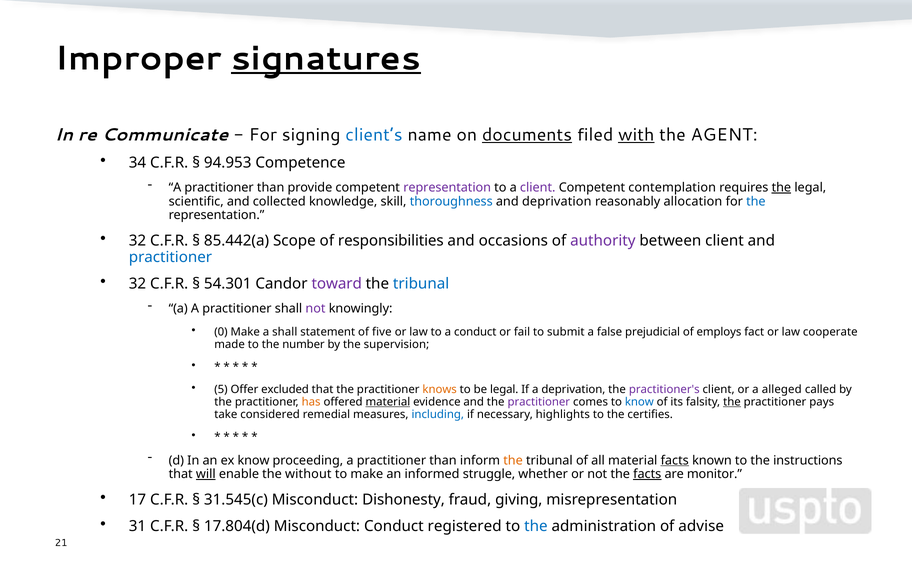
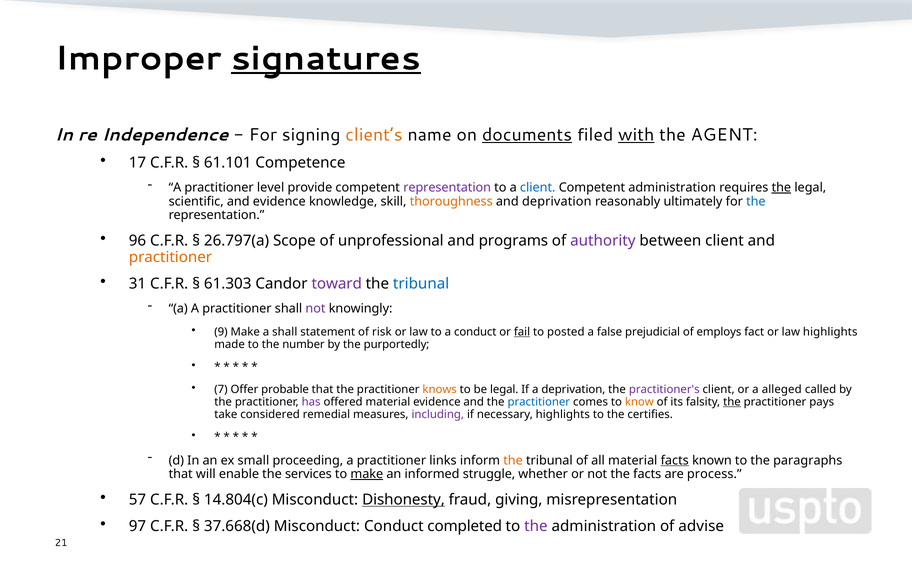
Communicate: Communicate -> Independence (165, 135)
client’s colour: blue -> orange (374, 135)
34: 34 -> 17 (138, 163)
94.953: 94.953 -> 61.101 (228, 163)
than: than -> level (271, 188)
client colour: purple -> blue (538, 188)
Competent contemplation: contemplation -> administration (672, 188)
and collected: collected -> evidence (279, 201)
thoroughness colour: blue -> orange (451, 201)
allocation: allocation -> ultimately (693, 201)
32: 32 -> 96 (138, 241)
85.442(a: 85.442(a -> 26.797(a (237, 241)
responsibilities: responsibilities -> unprofessional (391, 241)
occasions: occasions -> programs (513, 241)
practitioner colour: blue -> orange (170, 257)
32: 32 -> 31 (138, 284)
54.301: 54.301 -> 61.303 (228, 284)
0: 0 -> 9 (221, 332)
five: five -> risk (382, 332)
fail underline: none -> present (522, 332)
submit: submit -> posted (566, 332)
law cooperate: cooperate -> highlights (830, 332)
supervision: supervision -> purportedly (397, 344)
5: 5 -> 7 (221, 390)
excluded: excluded -> probable (285, 390)
has colour: orange -> purple (311, 402)
material underline: present -> none (388, 402)
practitioner colour: purple -> blue (539, 402)
know colour: blue -> orange (639, 402)
including colour: blue -> purple (438, 414)
ex know: know -> small (253, 460)
proceeding a practitioner than: than -> links (443, 460)
instructions: instructions -> paragraphs (808, 460)
will underline: present -> none (206, 474)
without: without -> services (308, 474)
make underline: none -> present (367, 474)
facts underline: present -> none (647, 474)
monitor: monitor -> process (714, 474)
17: 17 -> 57 (138, 500)
31.545(c: 31.545(c -> 14.804(c (236, 500)
Dishonesty underline: none -> present (403, 500)
31: 31 -> 97 (138, 526)
17.804(d: 17.804(d -> 37.668(d (237, 526)
registered: registered -> completed (465, 526)
the colour: blue -> purple (536, 526)
